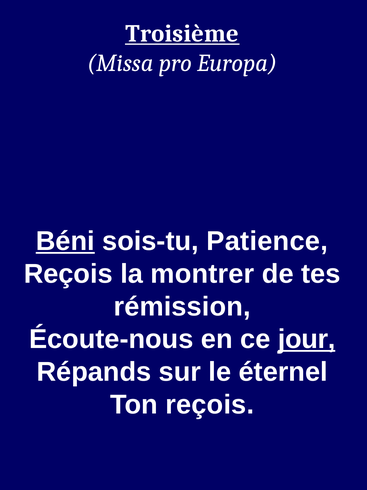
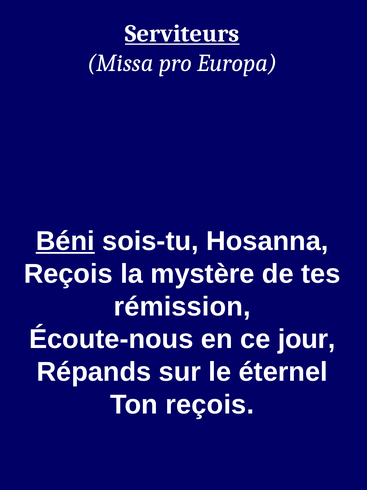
Troisième: Troisième -> Serviteurs (182, 34)
Patience: Patience -> Hosanna (267, 241)
montrer: montrer -> mystère (202, 274)
jour underline: present -> none (307, 339)
